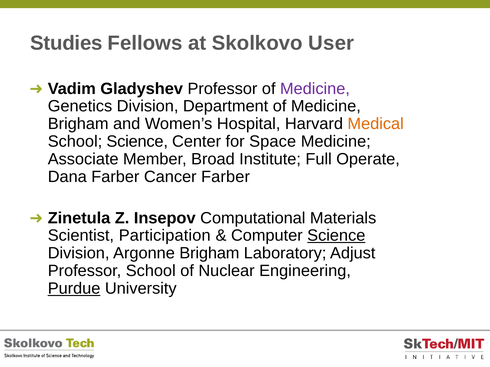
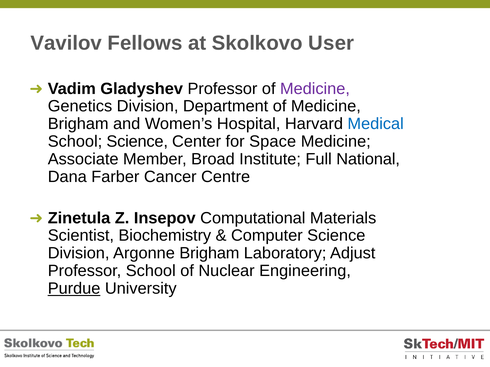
Studies: Studies -> Vavilov (66, 43)
Medical colour: orange -> blue (376, 124)
Operate: Operate -> National (368, 159)
Cancer Farber: Farber -> Centre (226, 177)
Participation: Participation -> Biochemistry (165, 236)
Science underline: present -> none (336, 236)
